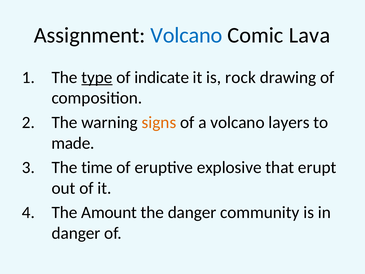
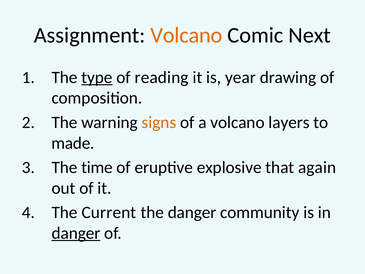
Volcano colour: blue -> orange (186, 35)
Lava: Lava -> Next (310, 35)
indicate: indicate -> reading (162, 77)
rock: rock -> year (241, 77)
erupt: erupt -> again (317, 167)
Amount: Amount -> Current (109, 212)
danger underline: none -> present (76, 233)
